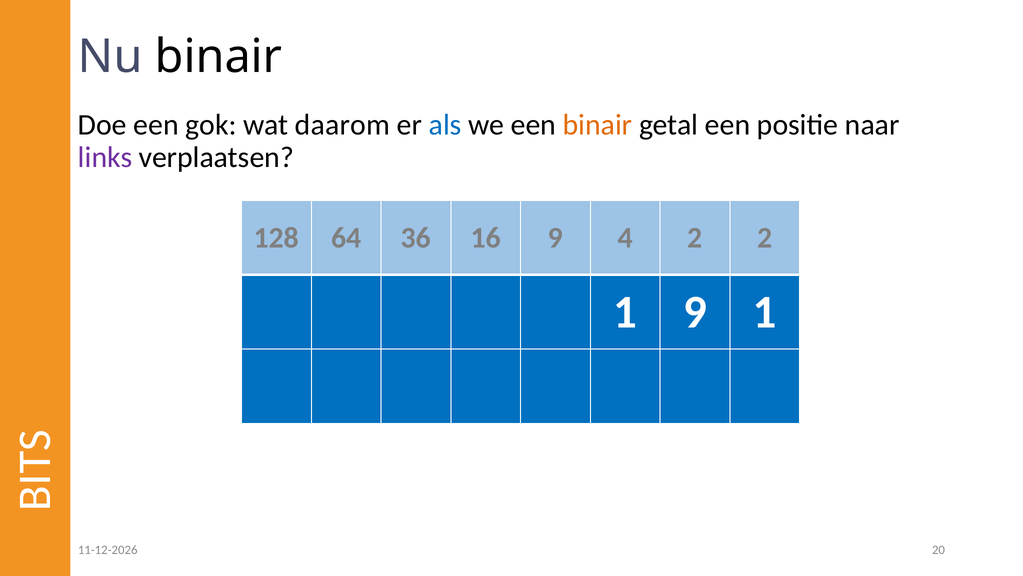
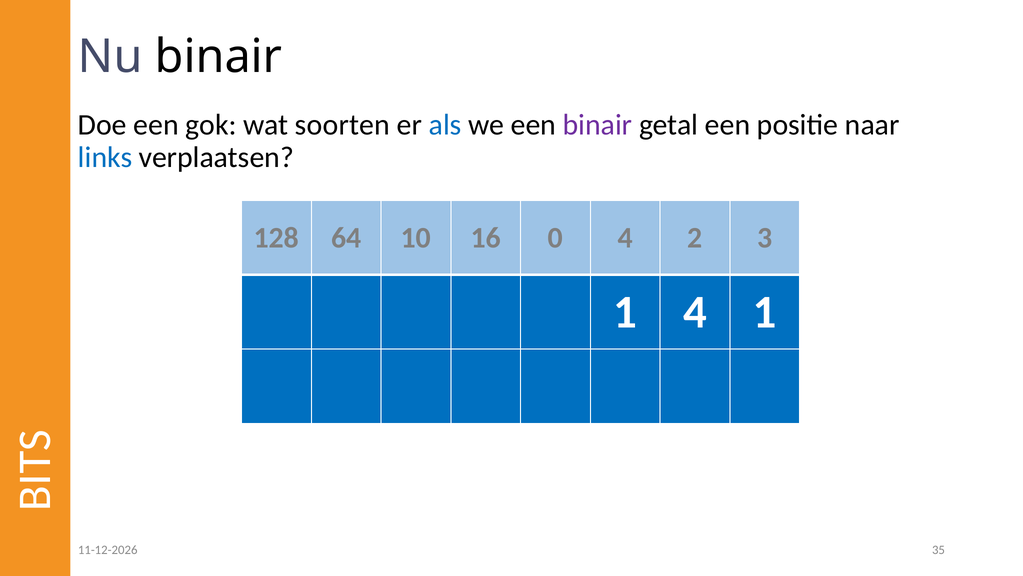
daarom: daarom -> soorten (342, 125)
binair colour: orange -> purple (598, 125)
links colour: purple -> blue (105, 157)
36: 36 -> 10 (416, 238)
16 9: 9 -> 0 (555, 238)
2 2: 2 -> 3 (765, 238)
1 9: 9 -> 4 (695, 312)
20: 20 -> 35 (938, 549)
